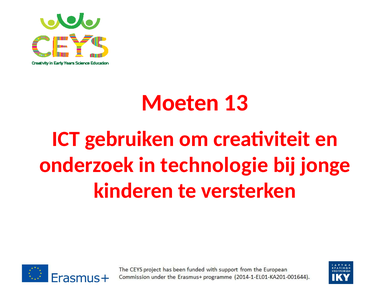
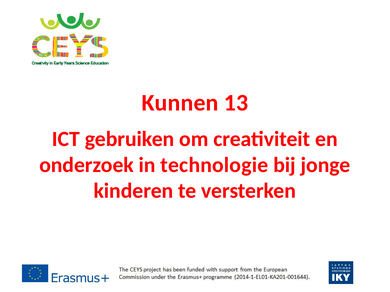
Moeten: Moeten -> Kunnen (180, 103)
